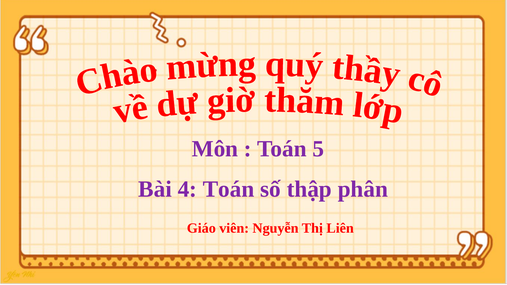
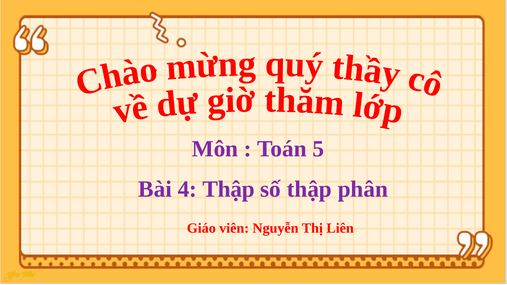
4 Toán: Toán -> Thập (229, 189)
